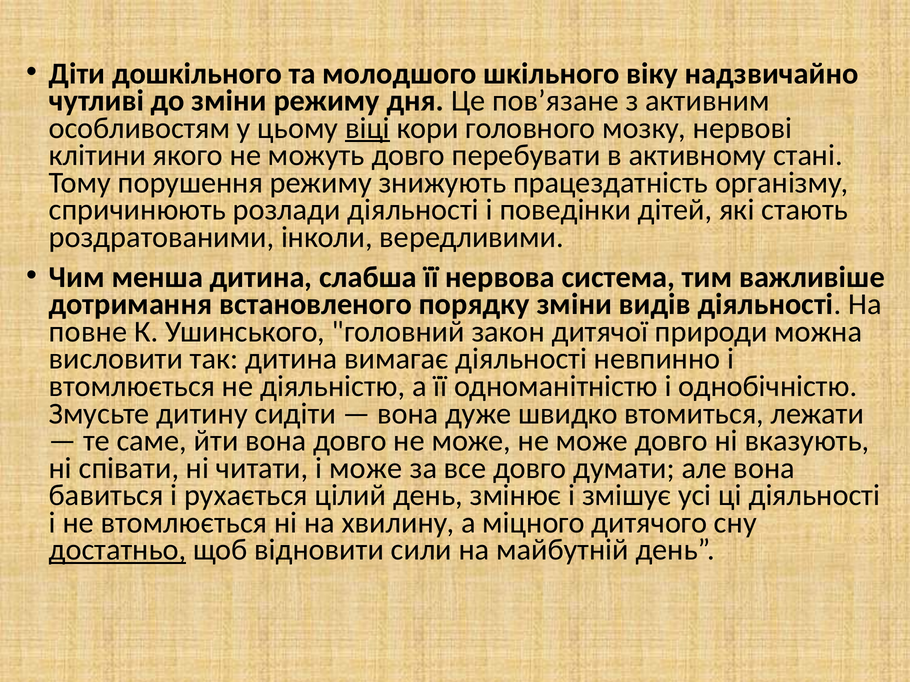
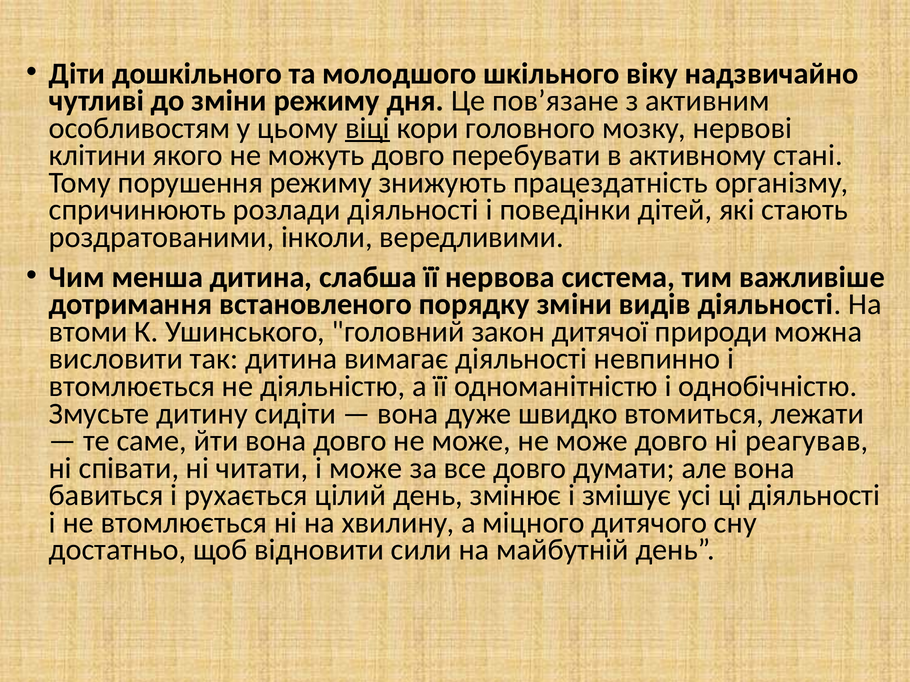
повне: повне -> втоми (88, 332)
вказують: вказують -> реагував (807, 441)
достатньо underline: present -> none (118, 550)
